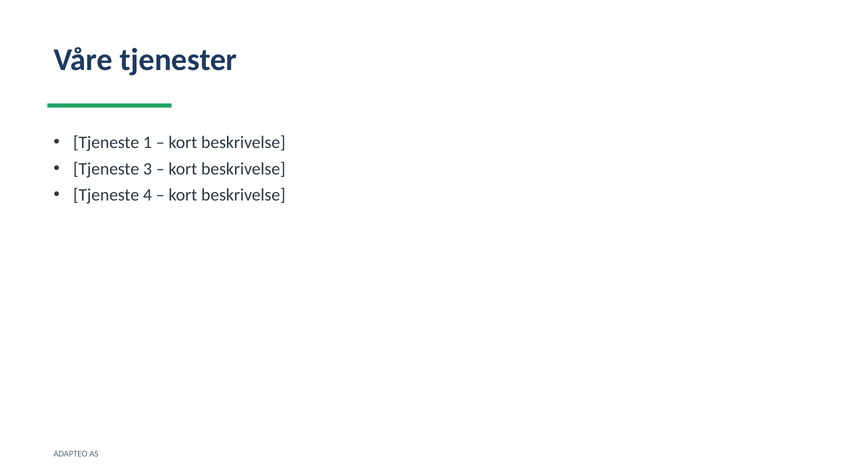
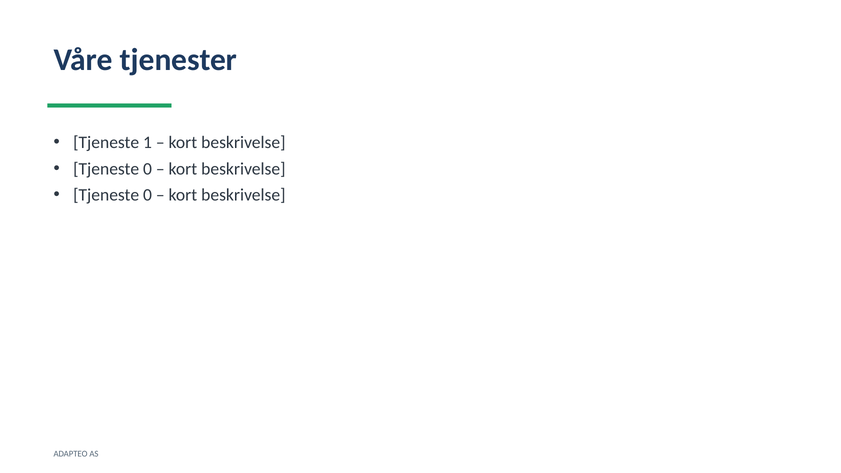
3: 3 -> 0 (147, 169)
4: 4 -> 0 (147, 195)
